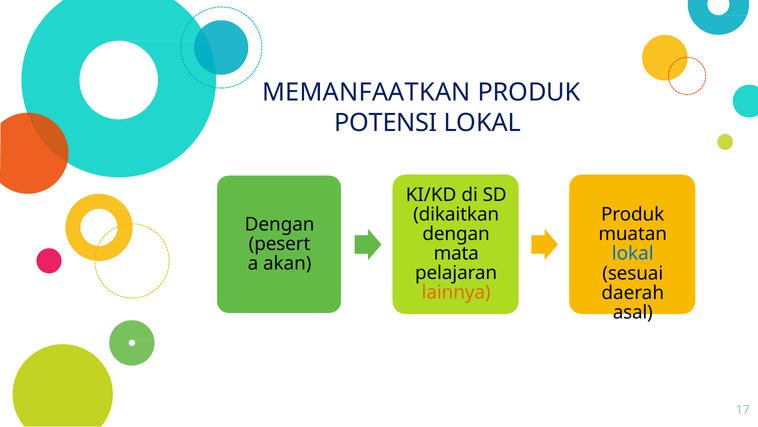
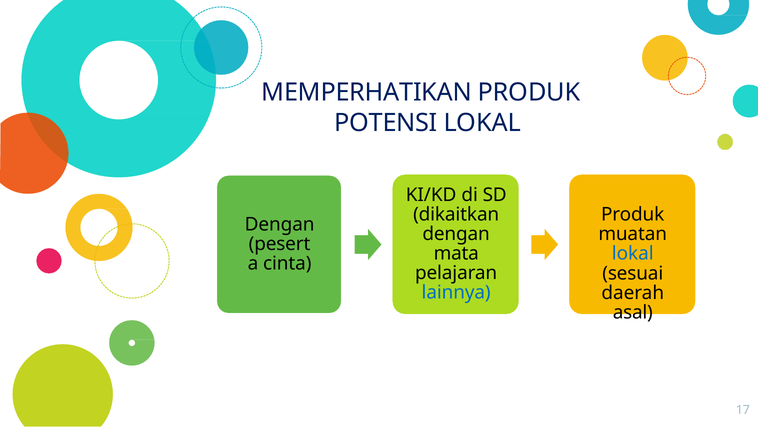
MEMANFAATKAN: MEMANFAATKAN -> MEMPERHATIKAN (367, 93)
akan: akan -> cinta (287, 263)
lainnya colour: orange -> blue (456, 293)
